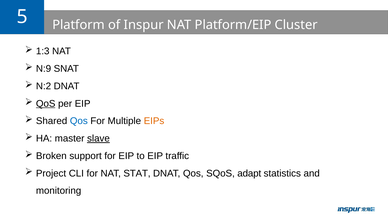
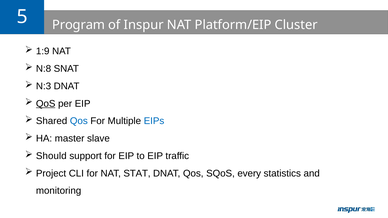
Platform: Platform -> Program (79, 25)
1:3: 1:3 -> 1:9 (43, 51)
N:9: N:9 -> N:8 (44, 69)
N:2: N:2 -> N:3 (44, 86)
EIPs colour: orange -> blue (154, 121)
slave underline: present -> none (98, 139)
Broken: Broken -> Should (51, 156)
adapt: adapt -> every (249, 174)
